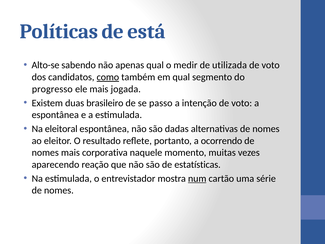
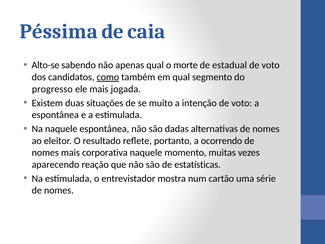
Políticas: Políticas -> Péssima (59, 32)
está: está -> caia (146, 32)
medir: medir -> morte (186, 65)
utilizada: utilizada -> estadual (230, 65)
brasileiro: brasileiro -> situações (105, 103)
passo: passo -> muito (161, 103)
Na eleitoral: eleitoral -> naquele (61, 129)
num underline: present -> none (197, 178)
